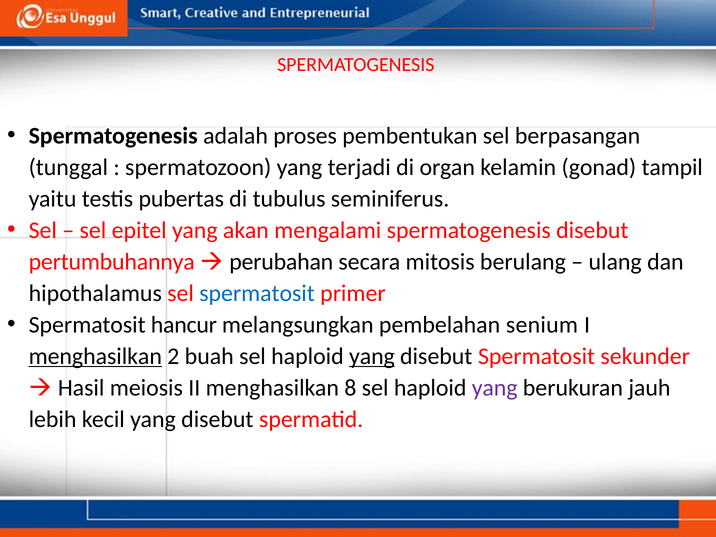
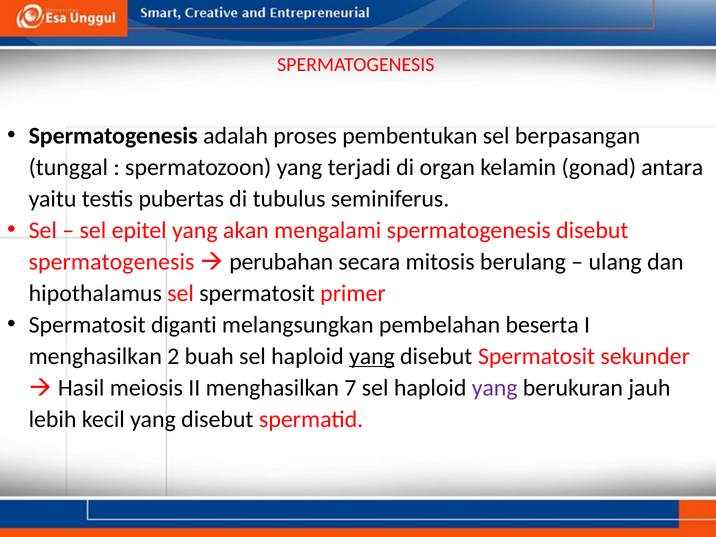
tampil: tampil -> antara (672, 167)
pertumbuhannya: pertumbuhannya -> spermatogenesis (112, 262)
spermatosit colour: blue -> black (257, 293)
hancur: hancur -> diganti (184, 325)
senium: senium -> beserta (542, 325)
menghasilkan underline: present -> none (95, 356)
8: 8 -> 7 (350, 388)
